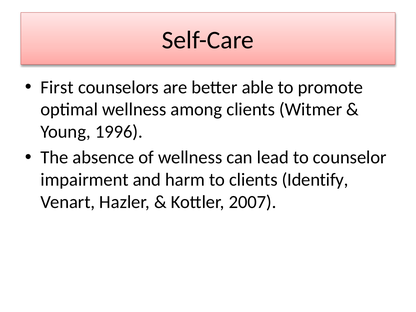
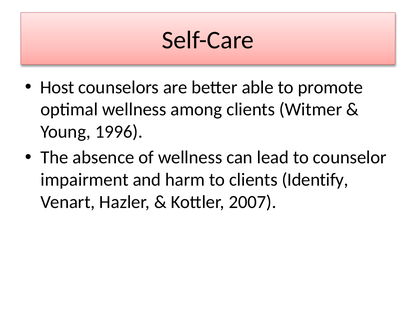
First: First -> Host (57, 87)
